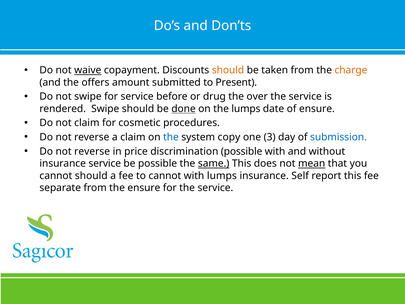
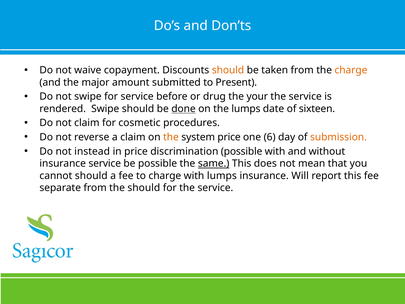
waive underline: present -> none (88, 70)
offers: offers -> major (95, 82)
over: over -> your (257, 97)
of ensure: ensure -> sixteen (317, 109)
the colour: blue -> orange (171, 137)
system copy: copy -> price (229, 137)
3: 3 -> 6 (270, 137)
submission colour: blue -> orange (338, 137)
reverse: reverse -> instead (92, 151)
mean underline: present -> none (312, 163)
to cannot: cannot -> charge (165, 176)
Self: Self -> Will (300, 176)
the ensure: ensure -> should (144, 188)
